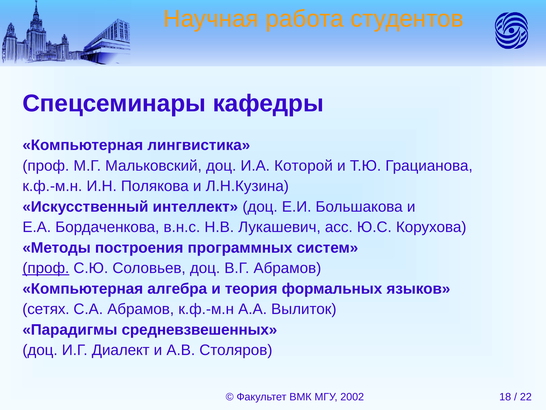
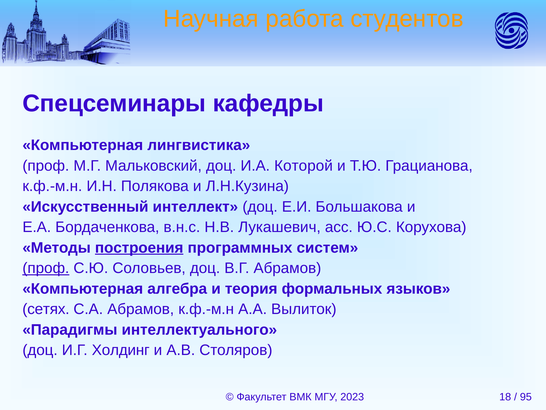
построения underline: none -> present (139, 247)
средневзвешенных: средневзвешенных -> интеллектуального (199, 329)
Диалект: Диалект -> Холдинг (121, 350)
2002: 2002 -> 2023 (352, 397)
22: 22 -> 95 (526, 397)
